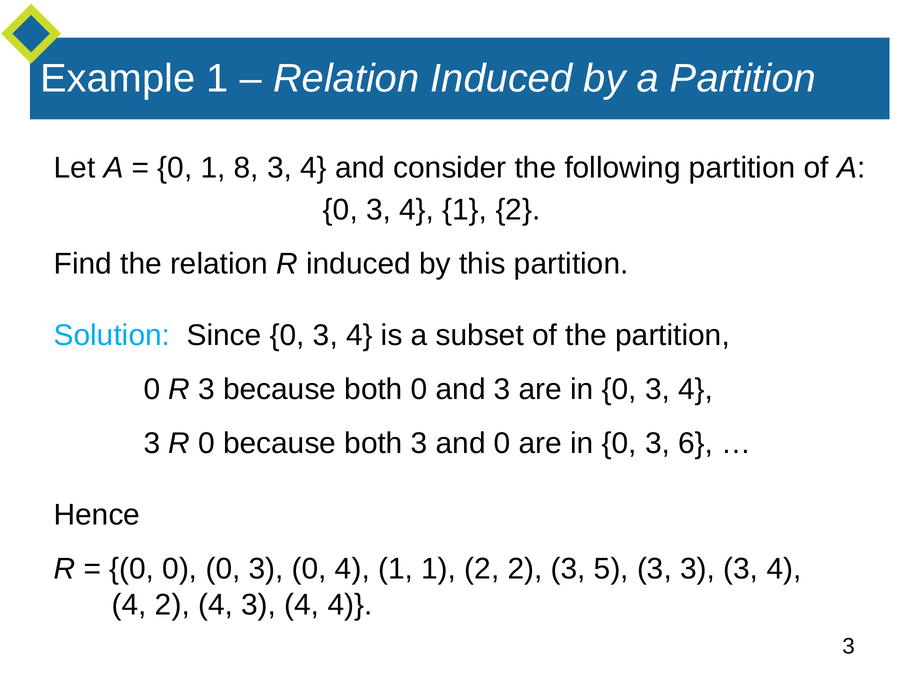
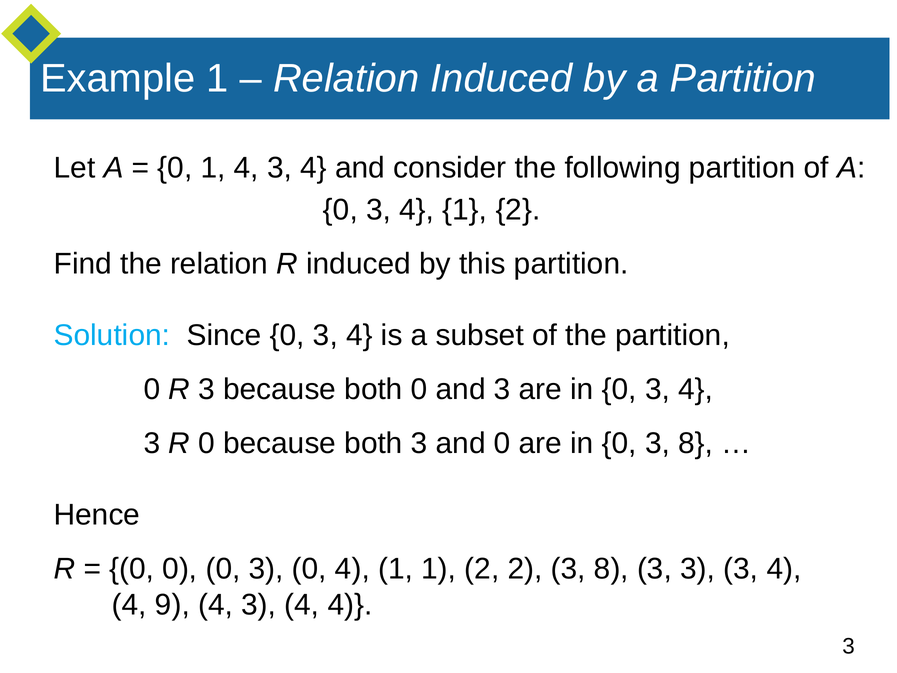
1 8: 8 -> 4 (246, 168)
0 3 6: 6 -> 8 (696, 443)
2 3 5: 5 -> 8 (611, 569)
4 2: 2 -> 9 (172, 604)
